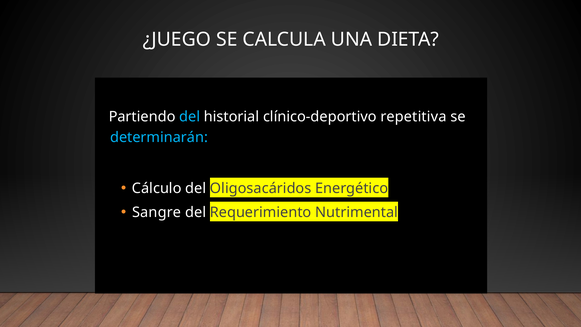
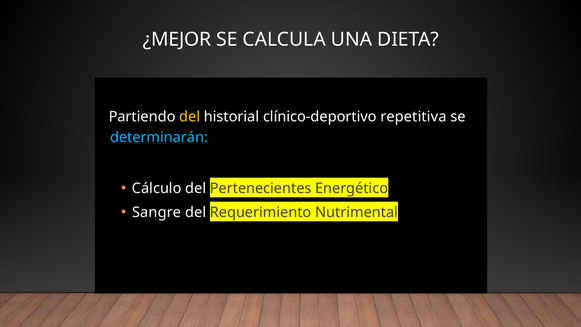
¿JUEGO: ¿JUEGO -> ¿MEJOR (177, 40)
del colour: light blue -> yellow (190, 116)
Oligosacáridos: Oligosacáridos -> Pertenecientes (261, 188)
